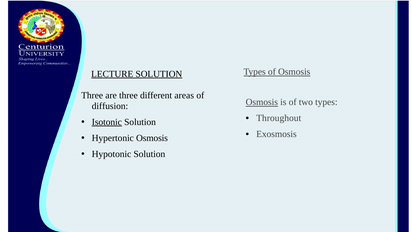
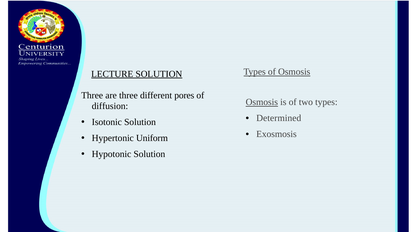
areas: areas -> pores (184, 95)
Throughout: Throughout -> Determined (279, 118)
Isotonic underline: present -> none (107, 122)
Hypertonic Osmosis: Osmosis -> Uniform (152, 138)
